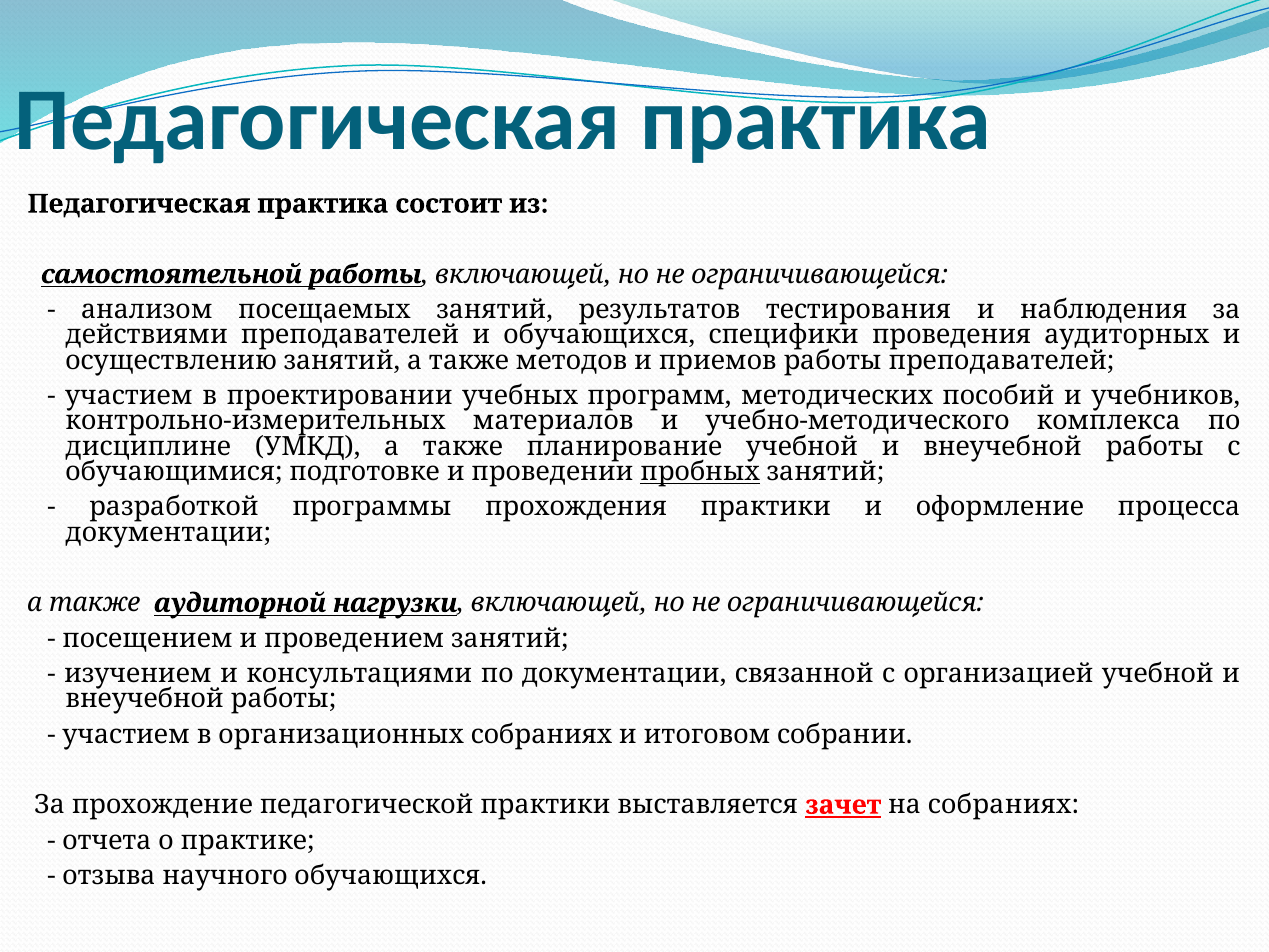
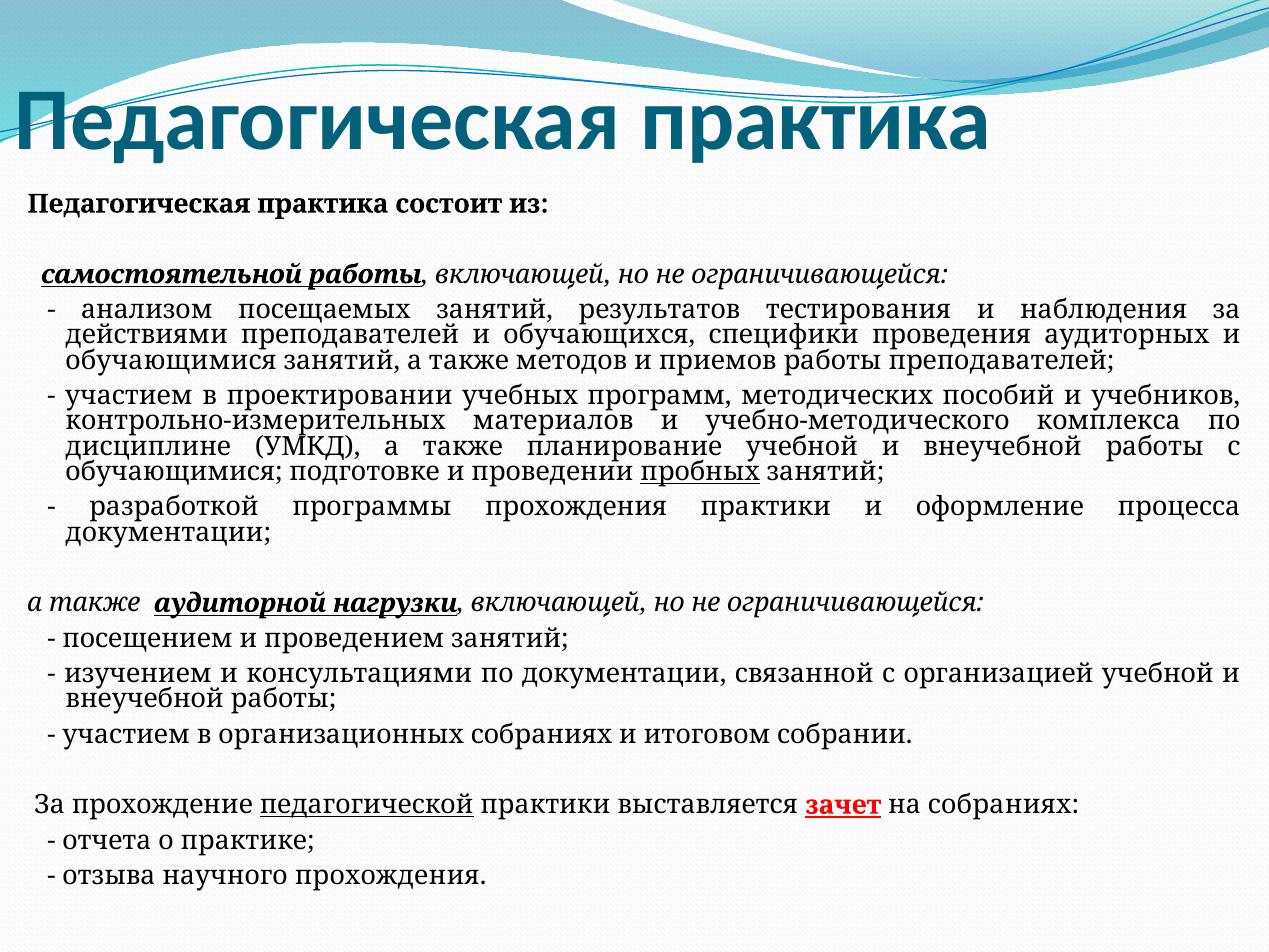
осуществлению: осуществлению -> обучающимися (171, 360)
педагогической underline: none -> present (367, 805)
научного обучающихся: обучающихся -> прохождения (391, 875)
